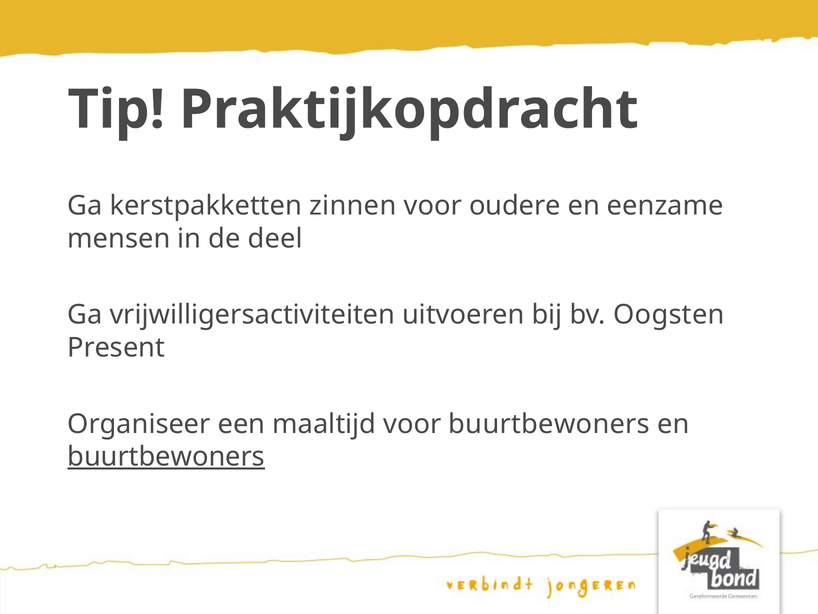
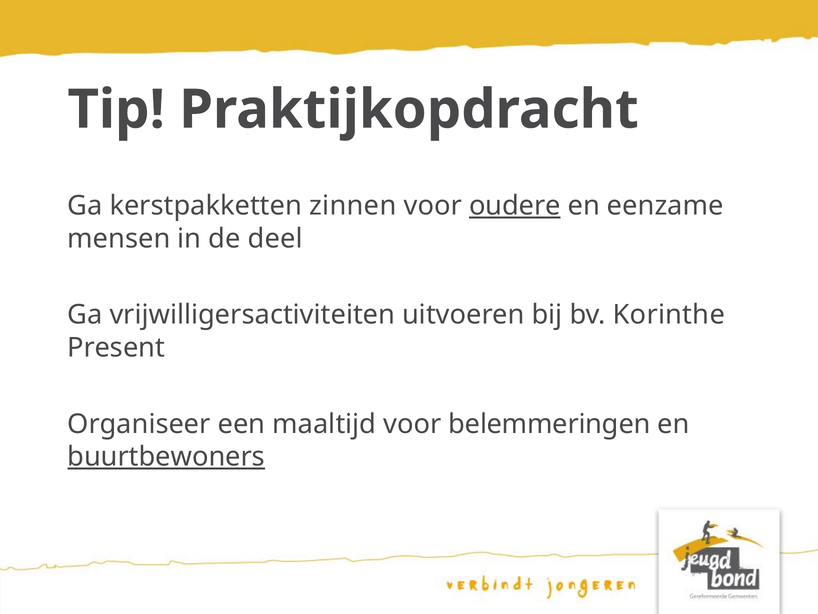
oudere underline: none -> present (515, 206)
Oogsten: Oogsten -> Korinthe (669, 315)
voor buurtbewoners: buurtbewoners -> belemmeringen (549, 424)
